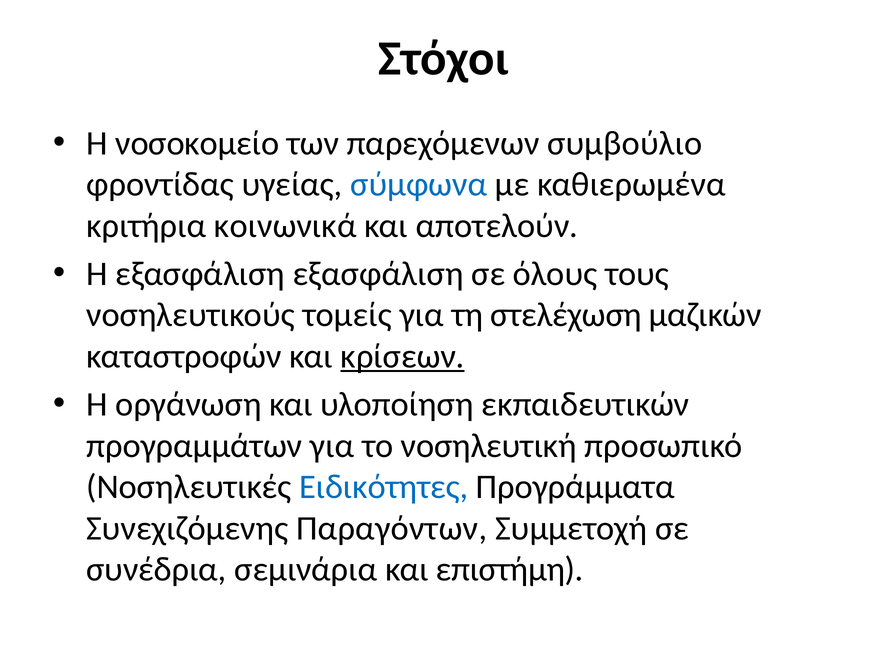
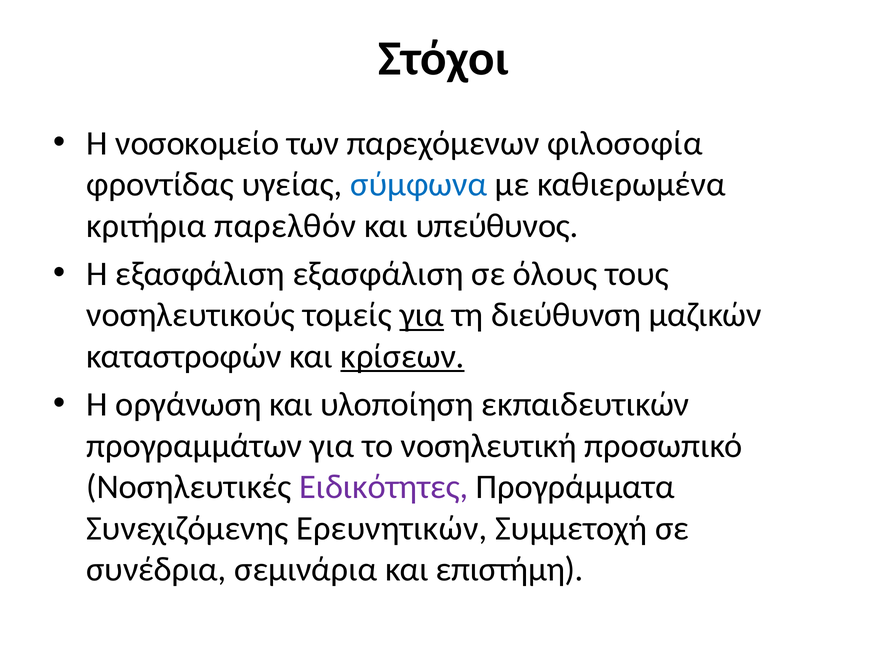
συμβούλιο: συμβούλιο -> φιλοσοφία (625, 143)
κοινωνικά: κοινωνικά -> παρελθόν (285, 226)
αποτελούν: αποτελούν -> υπεύθυνος (497, 226)
για underline: none -> present (422, 315)
στελέχωση: στελέχωση -> διεύθυνση (566, 315)
Ειδικότητες colour: blue -> purple (384, 487)
Παραγόντων: Παραγόντων -> Ερευνητικών (392, 528)
